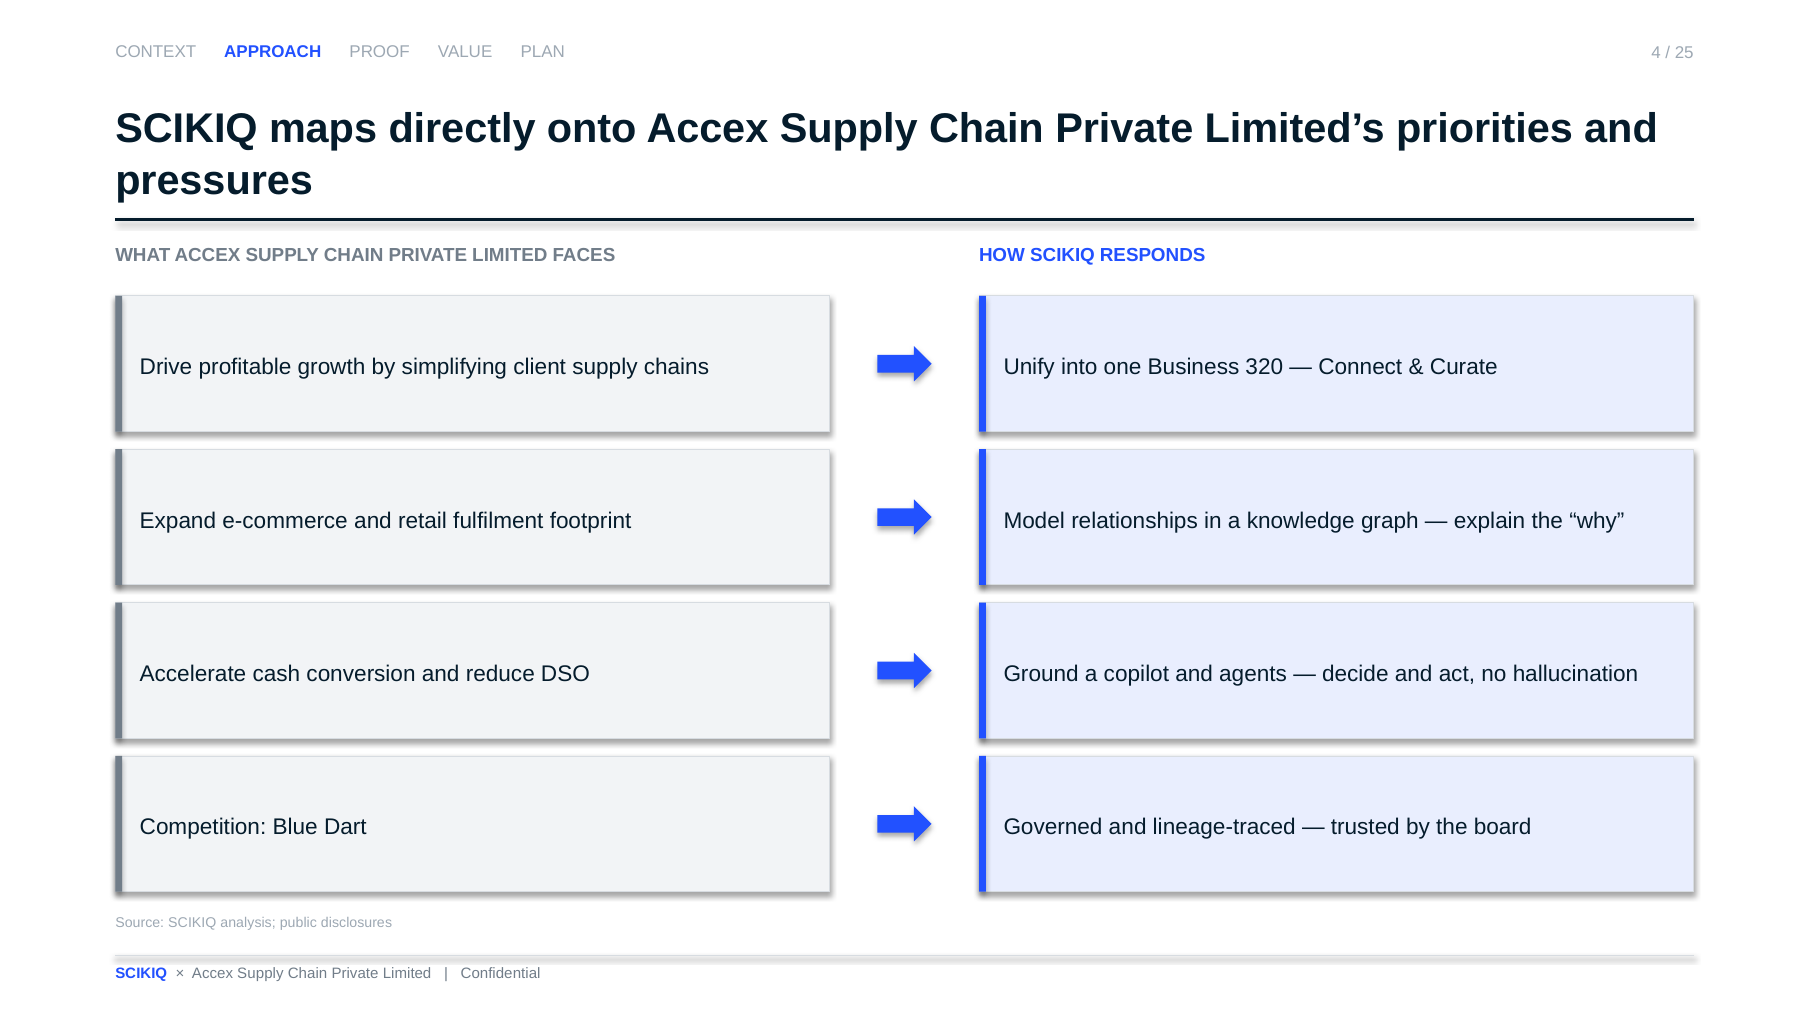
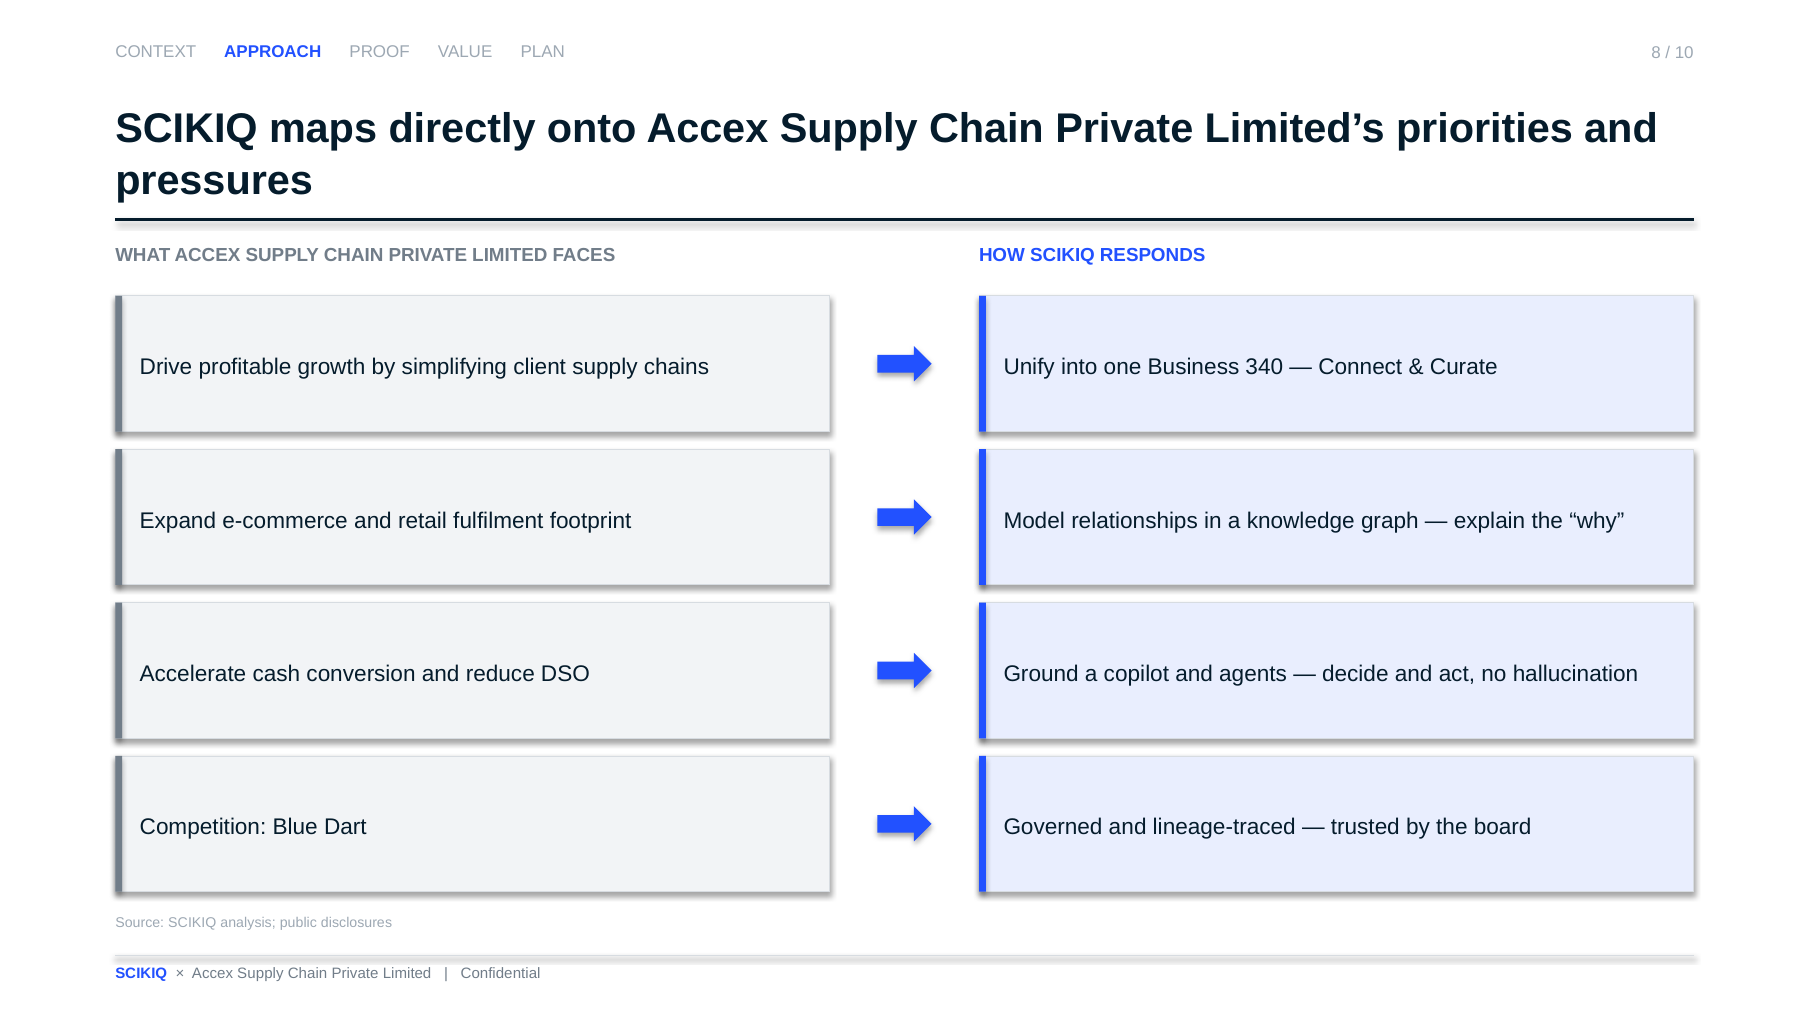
4: 4 -> 8 (1656, 53)
25: 25 -> 10 (1684, 53)
320: 320 -> 340 (1264, 367)
